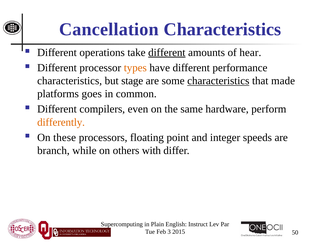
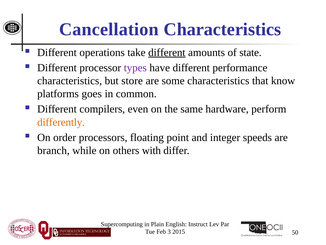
hear: hear -> state (250, 52)
types colour: orange -> purple (135, 68)
stage: stage -> store (132, 81)
characteristics underline: present -> none (218, 81)
made: made -> know (283, 81)
these: these -> order (65, 137)
